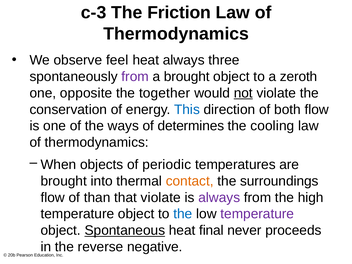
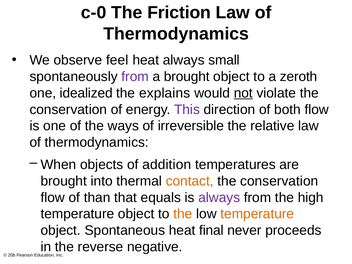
c-3: c-3 -> c-0 (94, 13)
three: three -> small (224, 60)
opposite: opposite -> idealized (86, 93)
together: together -> explains (165, 93)
This colour: blue -> purple (187, 109)
determines: determines -> irreversible (191, 126)
cooling: cooling -> relative (272, 126)
periodic: periodic -> addition (167, 165)
surroundings: surroundings -> conservation (279, 181)
that violate: violate -> equals (161, 198)
the colour: blue -> orange (183, 214)
temperature colour: purple -> orange (257, 214)
Spontaneous underline: present -> none (125, 230)
